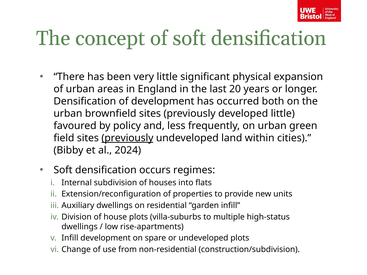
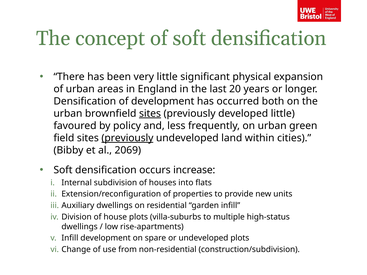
sites underline: none -> present (150, 114)
2024: 2024 -> 2069 (128, 150)
regimes: regimes -> increase (194, 170)
